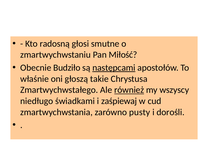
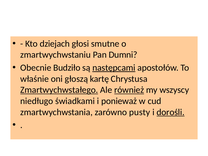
radosną: radosną -> dziejach (55, 44)
Miłość: Miłość -> Dumni (123, 55)
takie: takie -> kartę (99, 79)
Zmartwychwstałego underline: none -> present (59, 90)
zaśpiewaj: zaśpiewaj -> ponieważ (119, 101)
dorośli underline: none -> present (171, 112)
